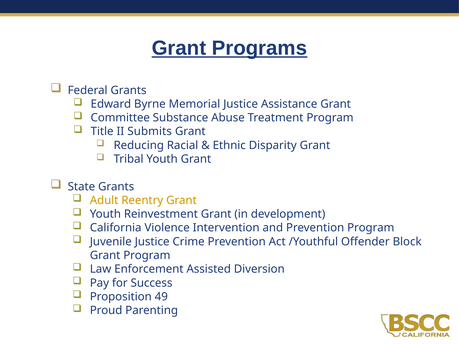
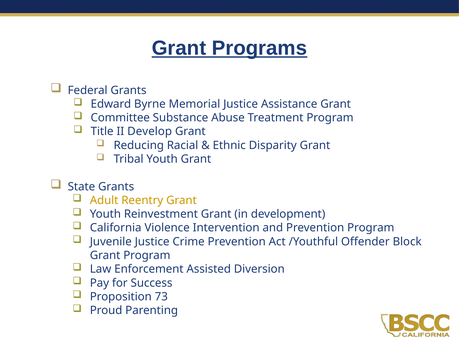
Submits: Submits -> Develop (150, 132)
49: 49 -> 73 (161, 297)
